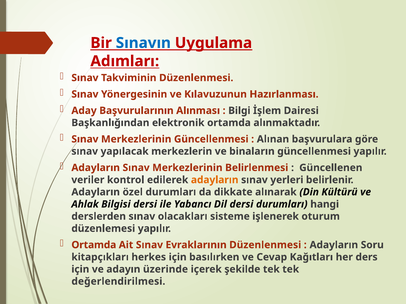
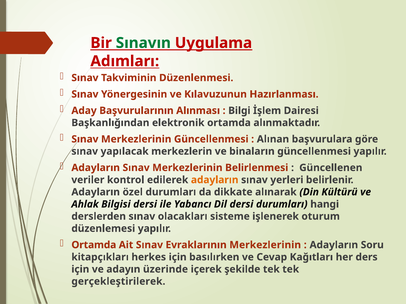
Sınavın colour: blue -> green (143, 43)
Evraklarının Düzenlenmesi: Düzenlenmesi -> Merkezlerinin (265, 245)
değerlendirilmesi: değerlendirilmesi -> gerçekleştirilerek (118, 282)
